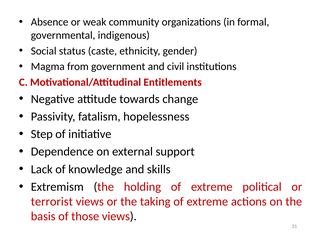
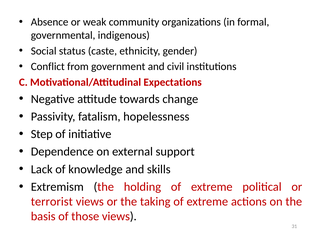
Magma: Magma -> Conflict (48, 67)
Entitlements: Entitlements -> Expectations (173, 82)
